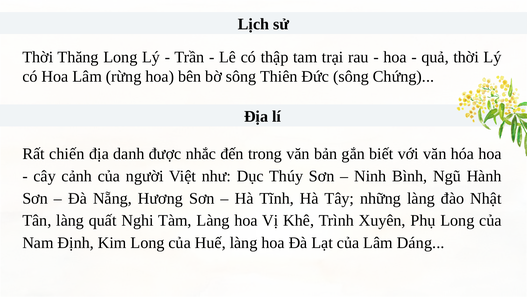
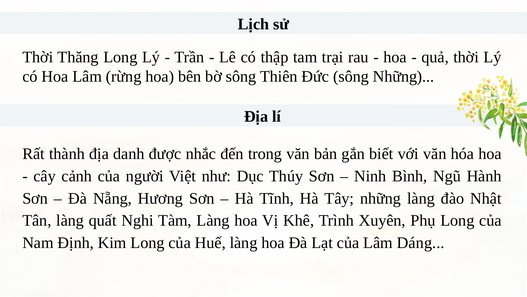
sông Chứng: Chứng -> Những (404, 76)
chiến: chiến -> thành (67, 154)
